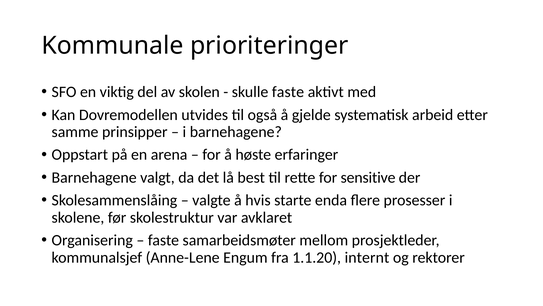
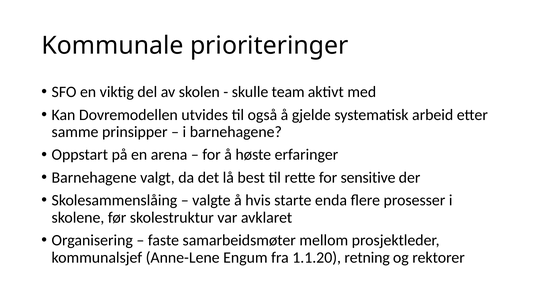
skulle faste: faste -> team (288, 92)
internt: internt -> retning (367, 257)
